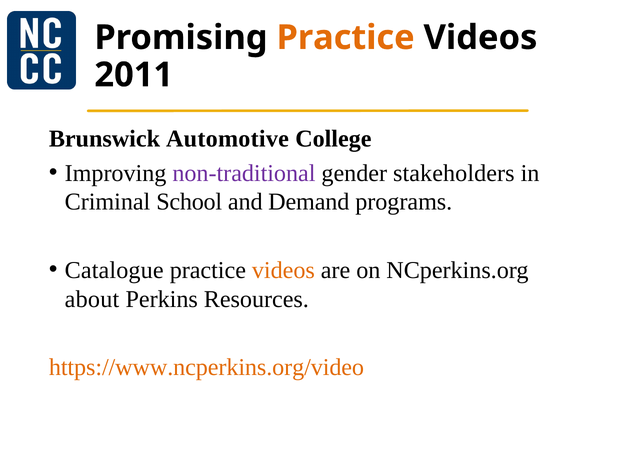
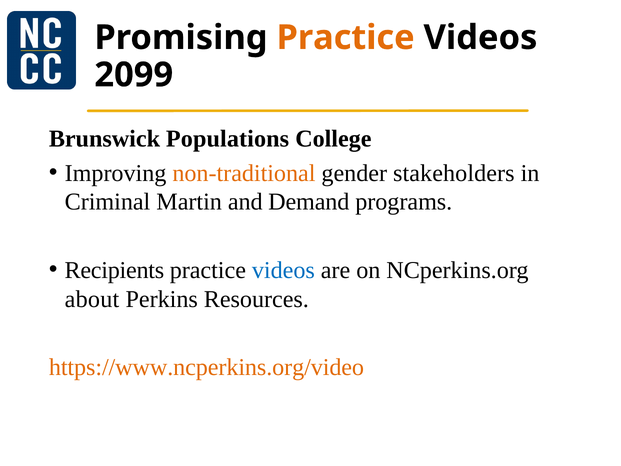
2011: 2011 -> 2099 (134, 75)
Automotive: Automotive -> Populations (228, 139)
non-traditional colour: purple -> orange (244, 173)
School: School -> Martin (189, 202)
Catalogue: Catalogue -> Recipients (114, 270)
videos colour: orange -> blue (283, 270)
